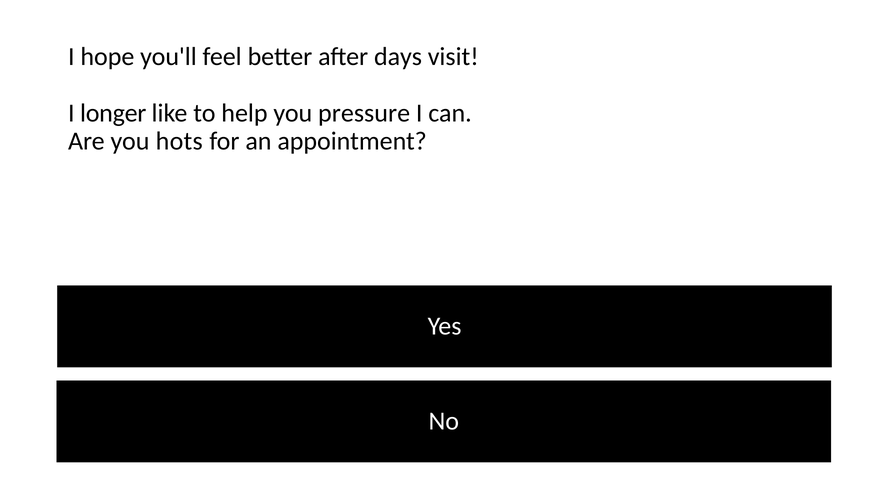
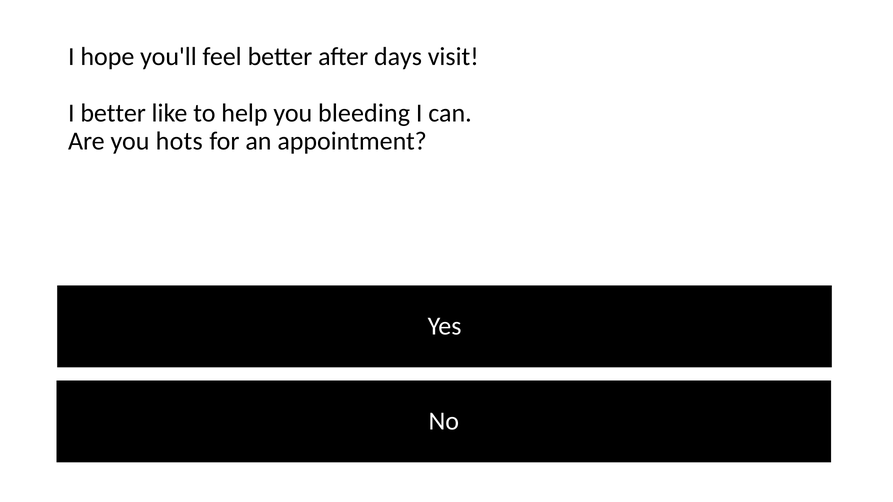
I longer: longer -> better (113, 113)
pressure: pressure -> bleeding (364, 113)
